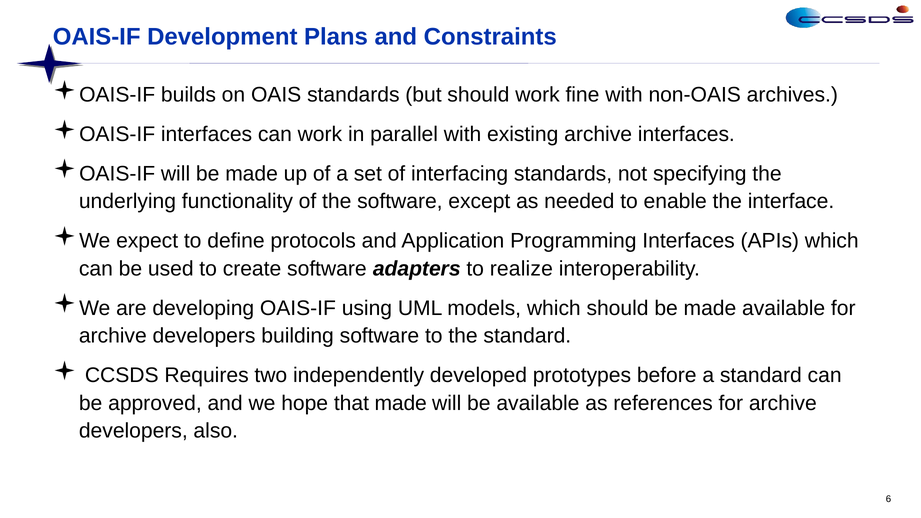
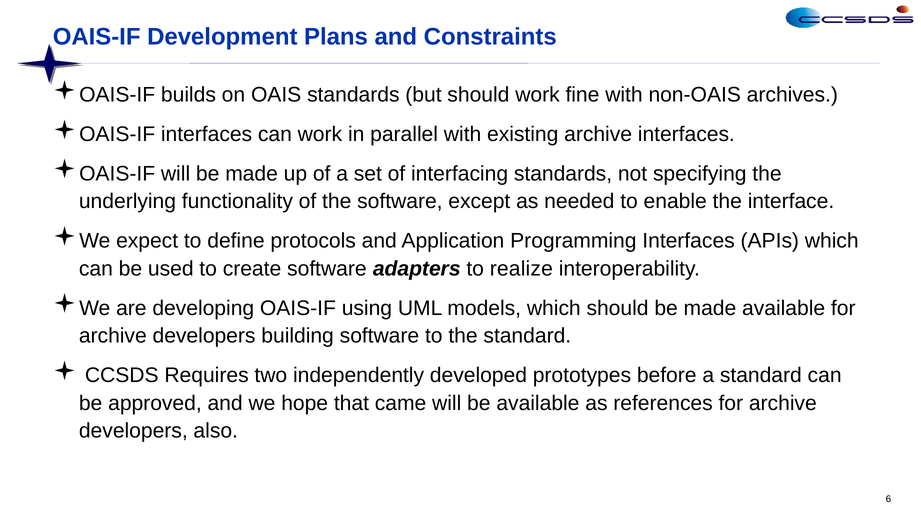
that made: made -> came (401, 403)
